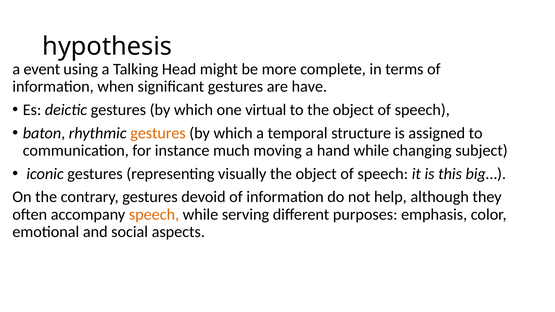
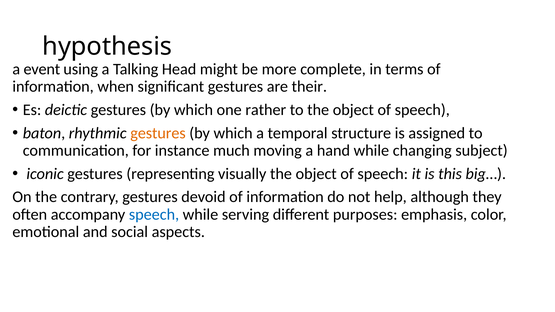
have: have -> their (309, 87)
virtual: virtual -> rather (266, 110)
speech colour: orange -> blue (154, 215)
